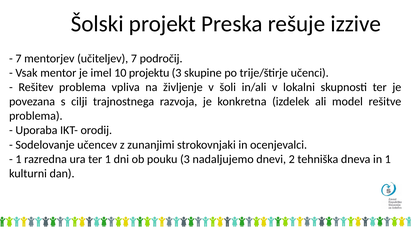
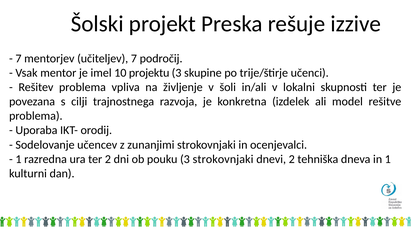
ter 1: 1 -> 2 (108, 159)
3 nadaljujemo: nadaljujemo -> strokovnjaki (223, 159)
